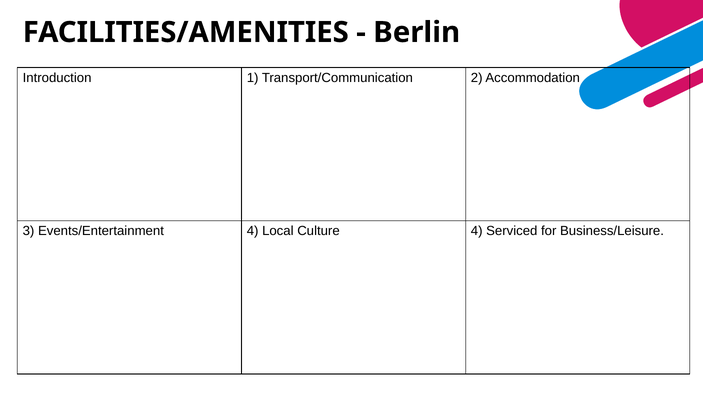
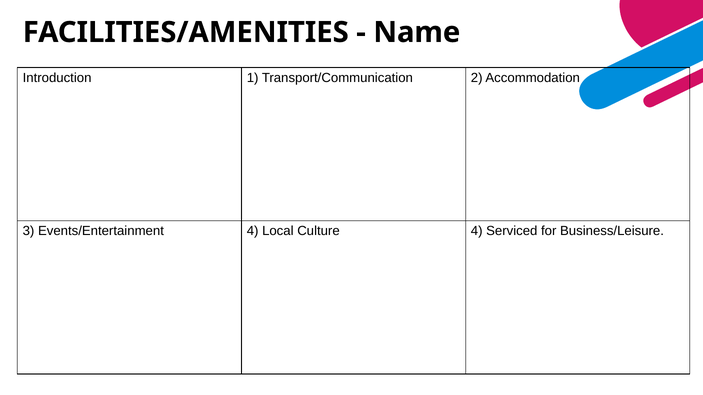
Berlin: Berlin -> Name (417, 32)
